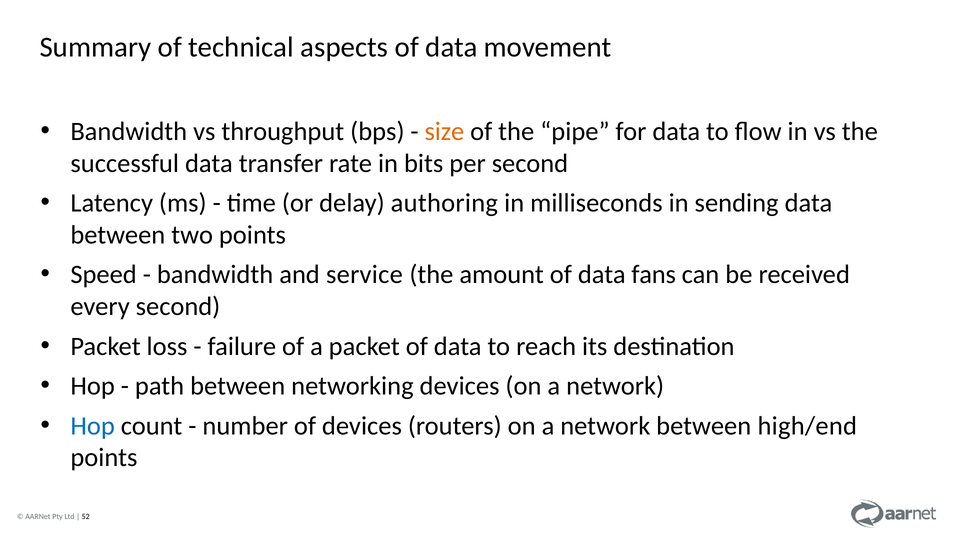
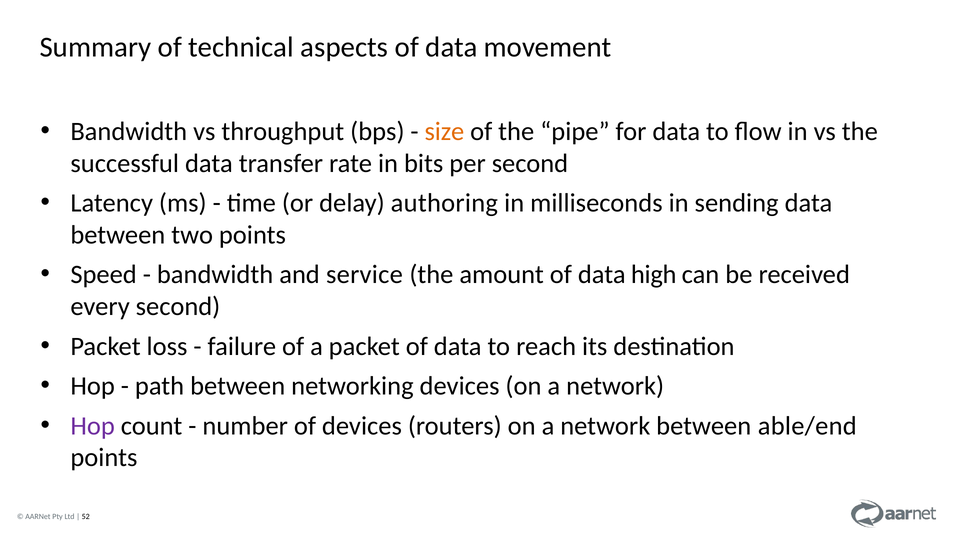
fans: fans -> high (654, 275)
Hop colour: blue -> purple (93, 426)
high/end: high/end -> able/end (807, 426)
